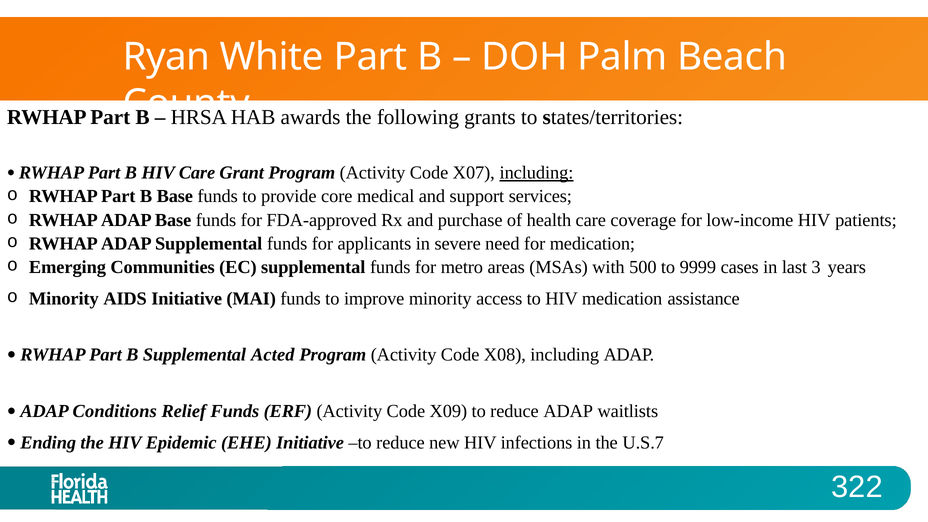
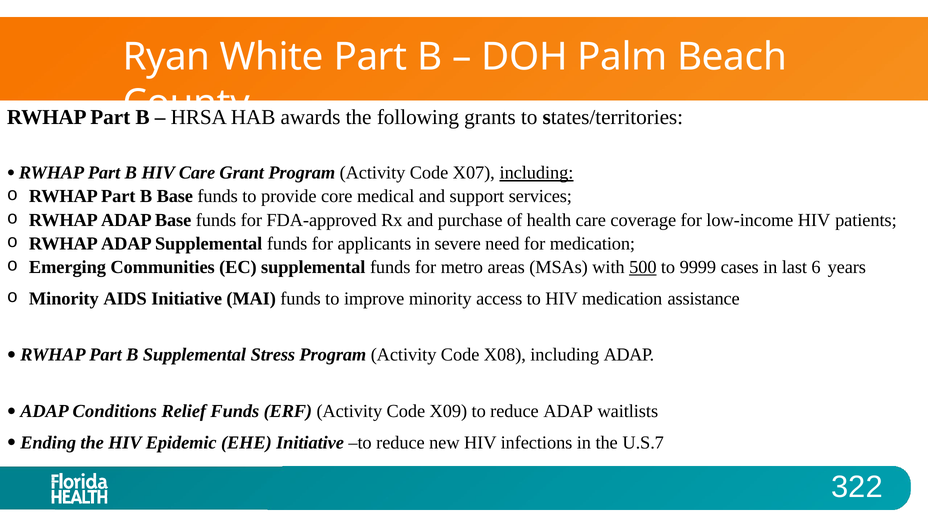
500 underline: none -> present (643, 267)
3: 3 -> 6 (816, 267)
Acted: Acted -> Stress (273, 355)
